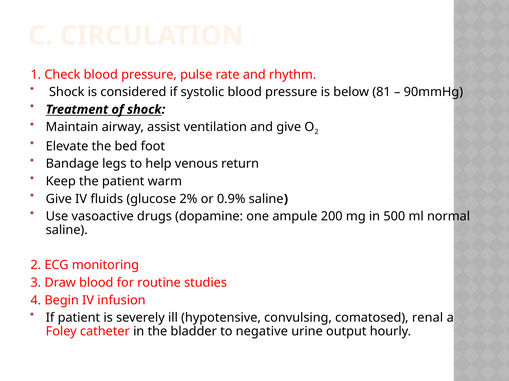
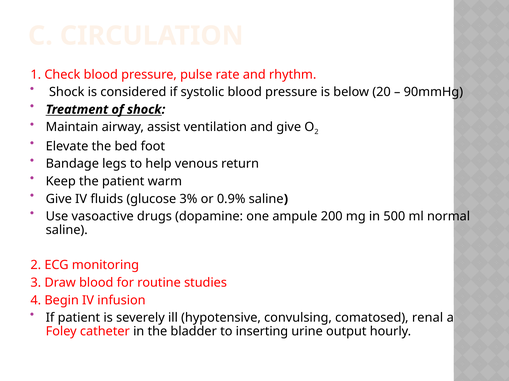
81: 81 -> 20 (382, 92)
2%: 2% -> 3% (188, 199)
negative: negative -> inserting (262, 332)
